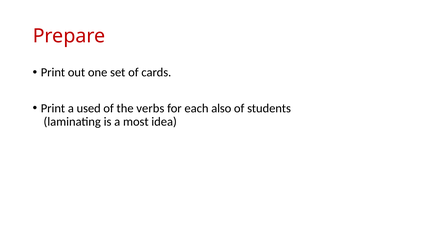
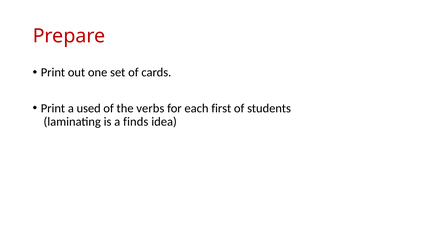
also: also -> first (221, 109)
most: most -> finds (136, 122)
